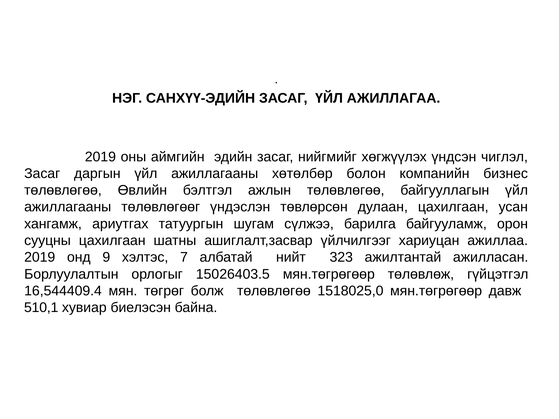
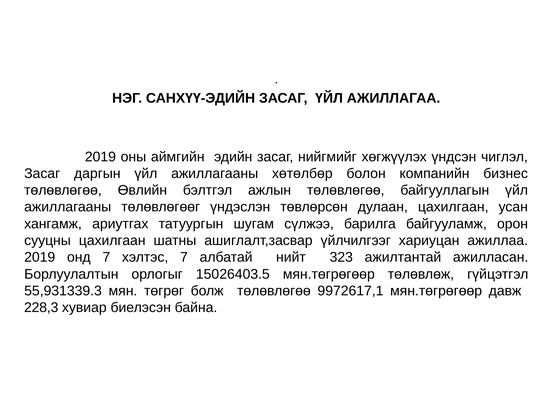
онд 9: 9 -> 7 (106, 257)
16,544409.4: 16,544409.4 -> 55,931339.3 (63, 291)
1518025,0: 1518025,0 -> 9972617,1 (350, 291)
510,1: 510,1 -> 228,3 (41, 308)
